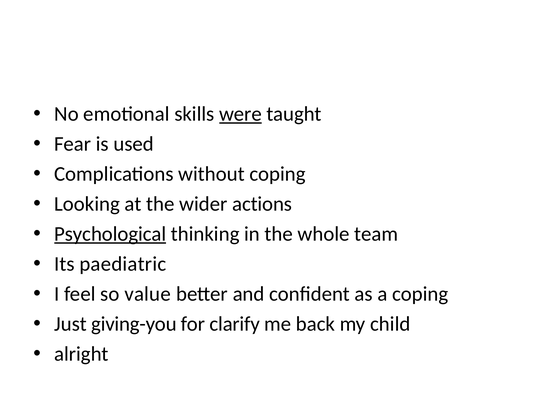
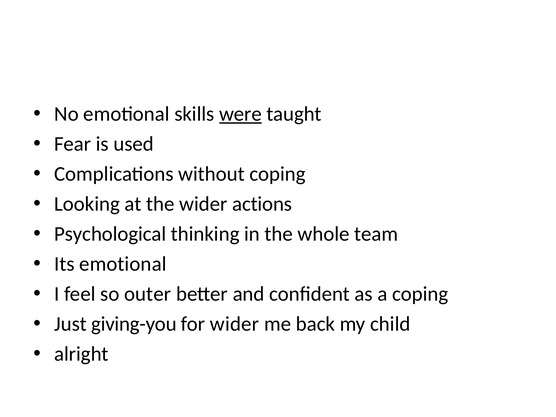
Psychological underline: present -> none (110, 234)
Its paediatric: paediatric -> emotional (123, 264)
value: value -> outer (148, 294)
for clarify: clarify -> wider (235, 324)
